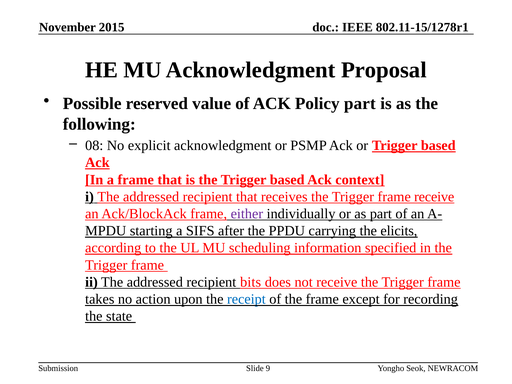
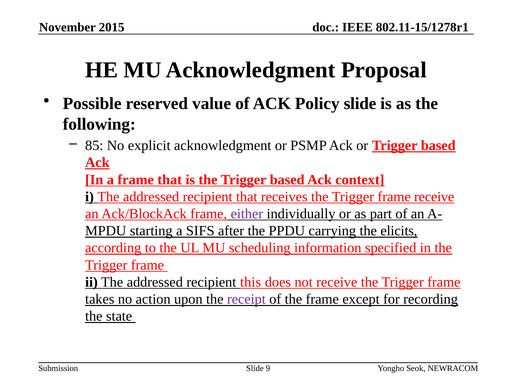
Policy part: part -> slide (360, 104)
08: 08 -> 85 (94, 146)
bits: bits -> this (251, 282)
receipt colour: blue -> purple (246, 299)
